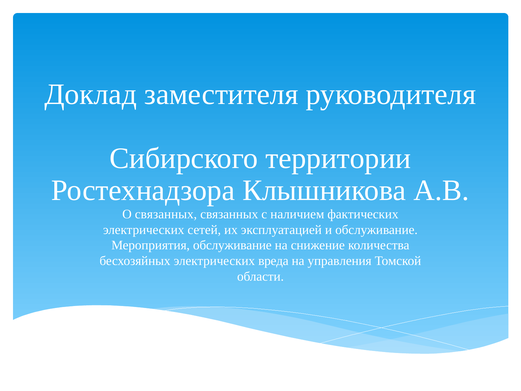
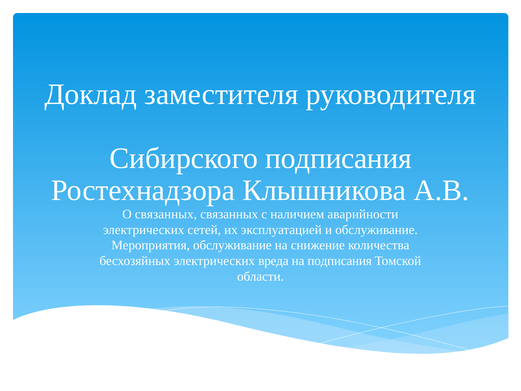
Сибирского территории: территории -> подписания (338, 158)
фактических: фактических -> аварийности (363, 214)
на управления: управления -> подписания (340, 261)
